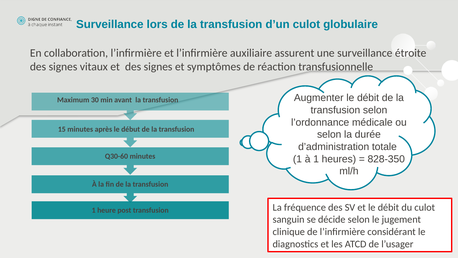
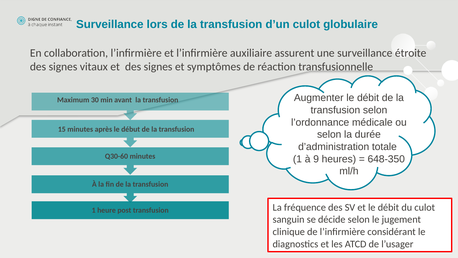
à 1: 1 -> 9 (316, 159)
828-350: 828-350 -> 648-350 (386, 159)
